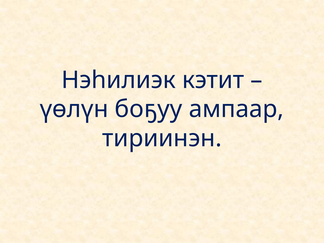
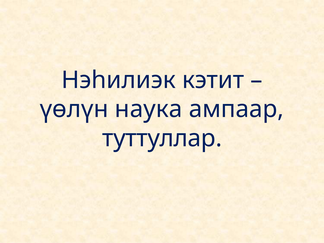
боҕуу: боҕуу -> наука (149, 109)
тириинэн: тириинэн -> туттуллар (162, 138)
